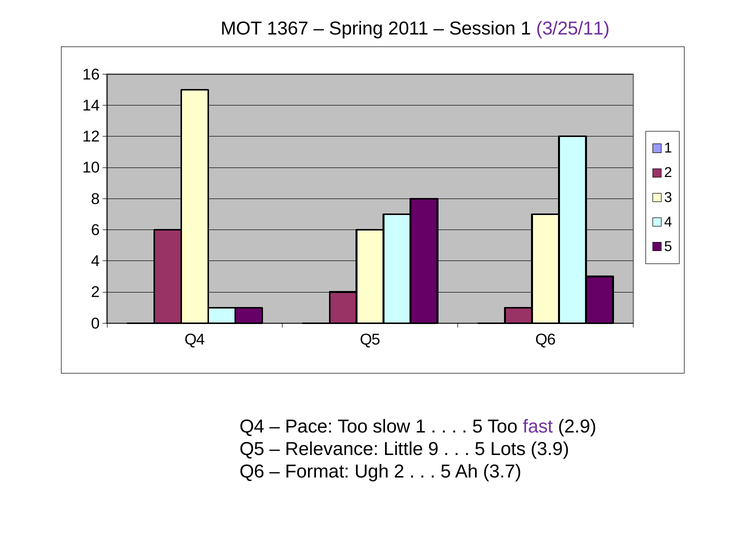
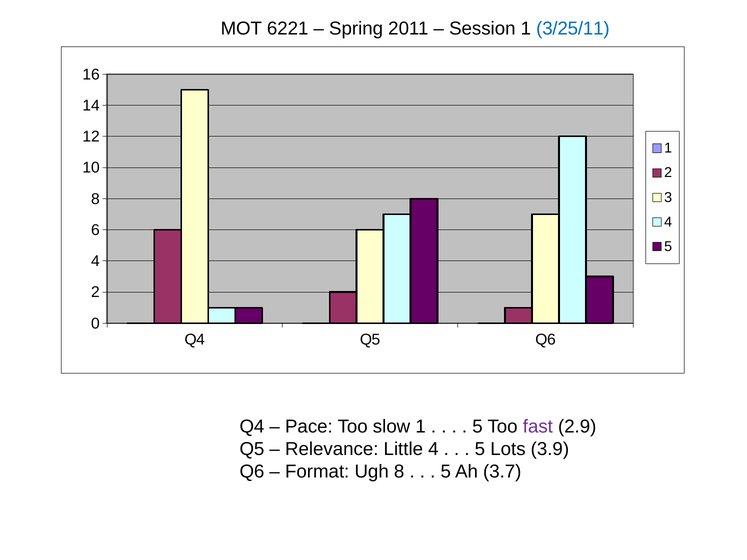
1367: 1367 -> 6221 (288, 29)
3/25/11 colour: purple -> blue (573, 29)
Little 9: 9 -> 4 (433, 449)
Ugh 2: 2 -> 8 (399, 472)
